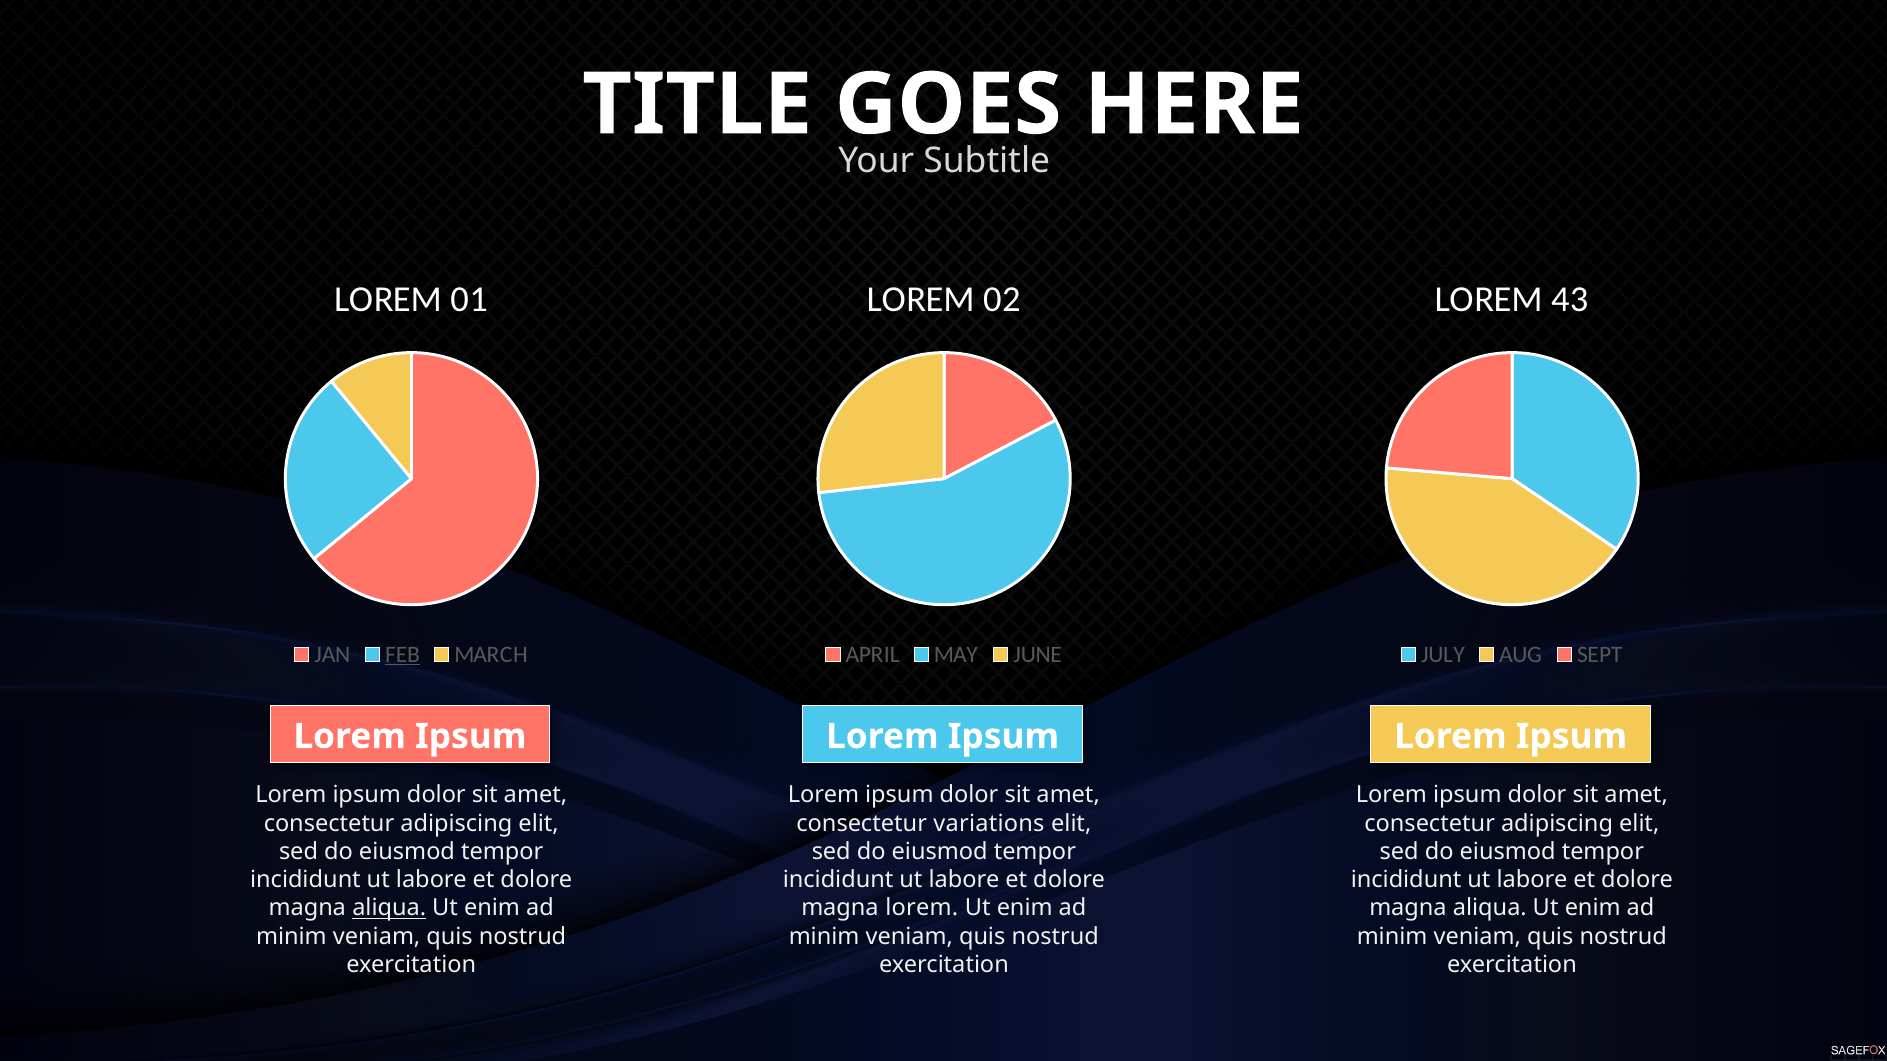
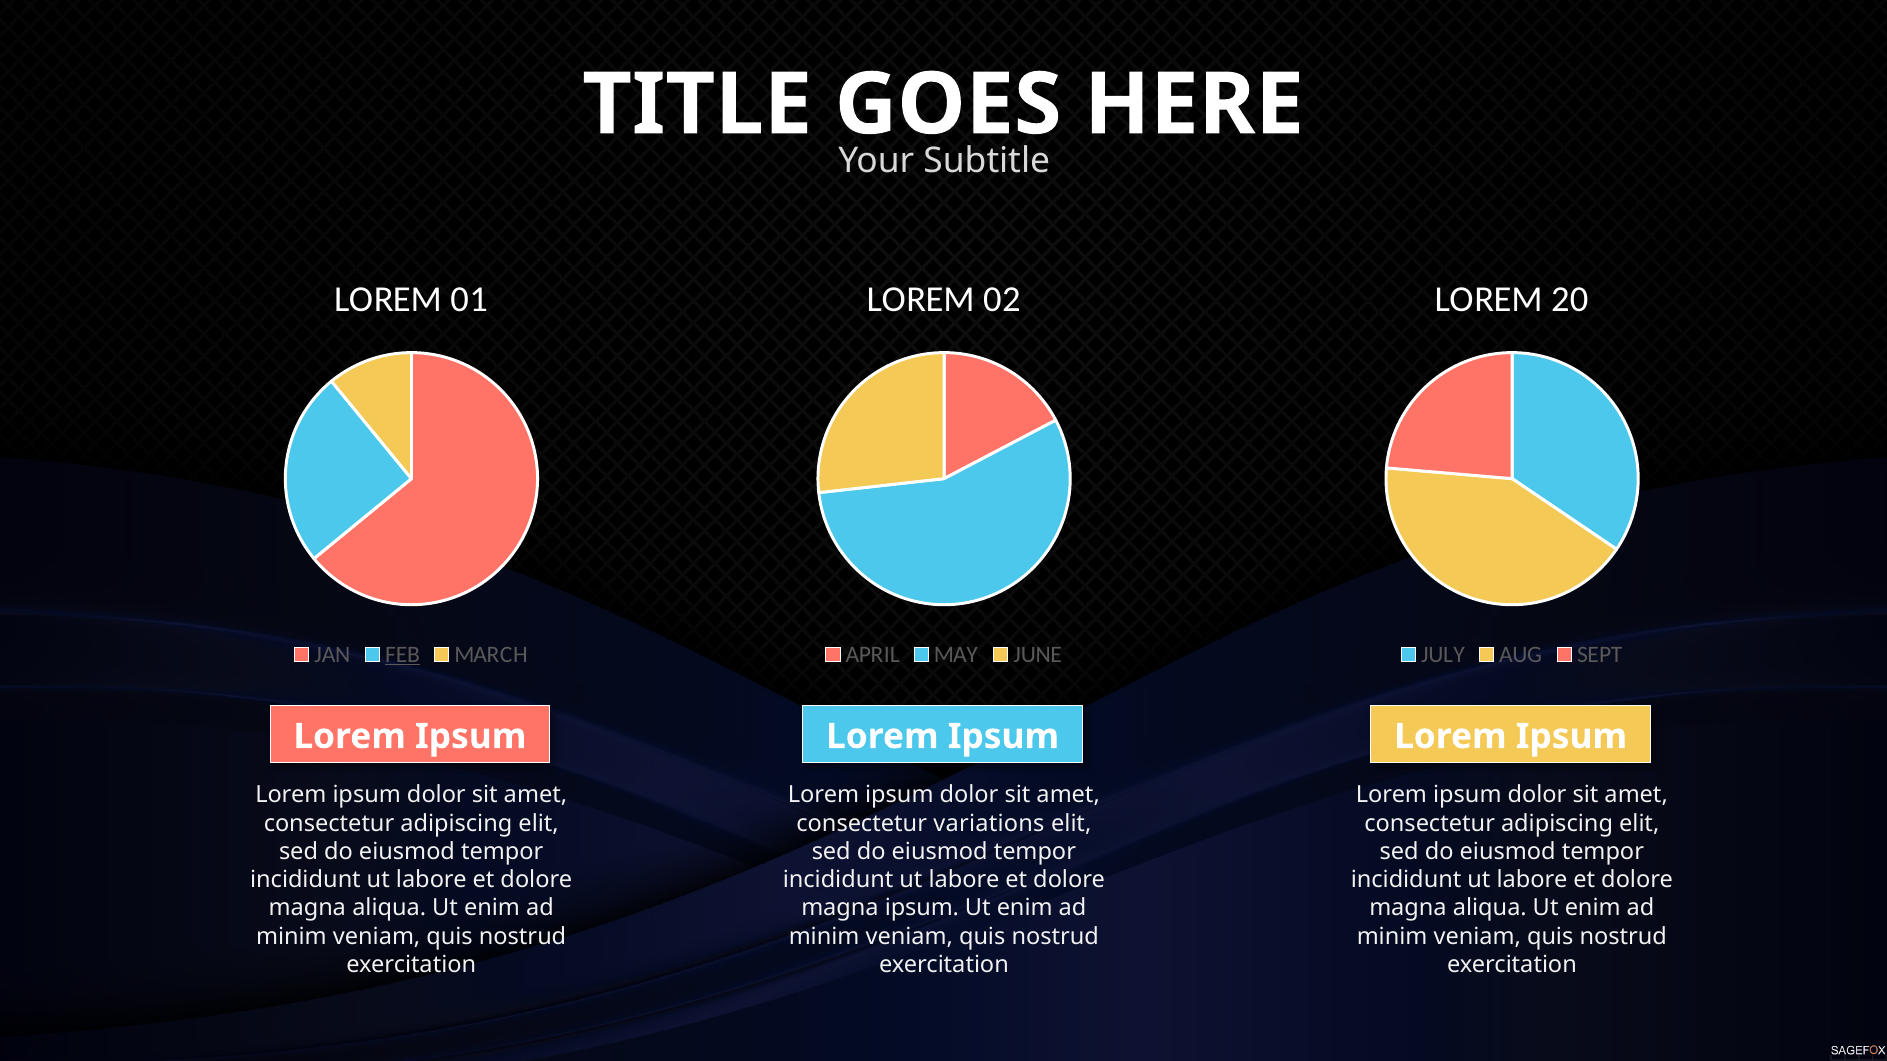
43: 43 -> 20 (1570, 300)
aliqua underline: present -> none (389, 909)
magna lorem: lorem -> ipsum (922, 909)
